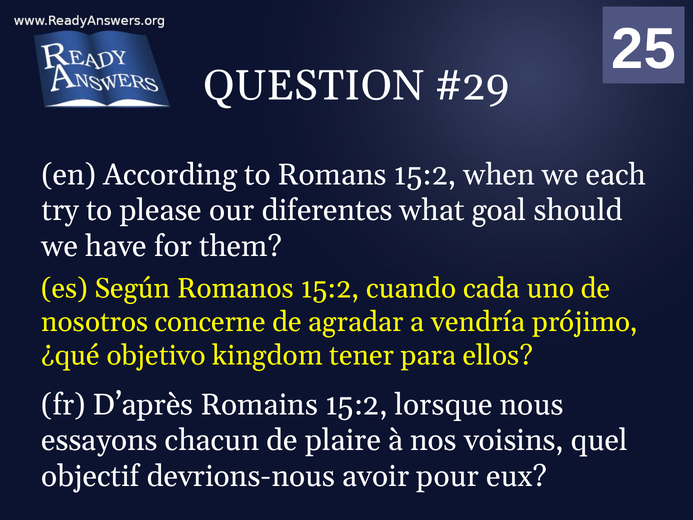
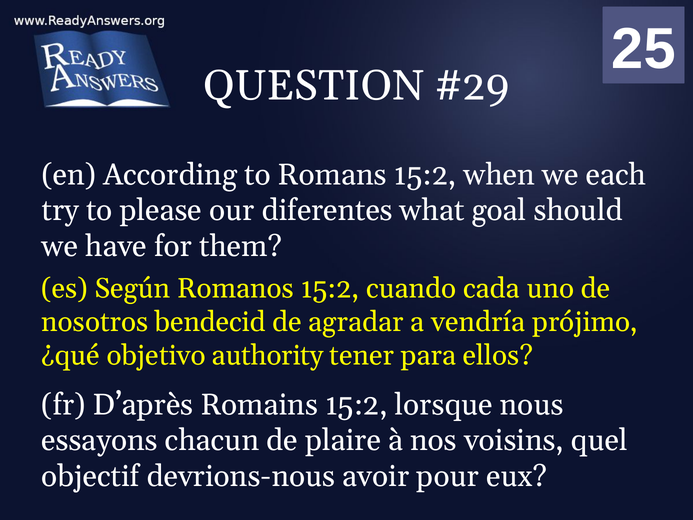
concerne: concerne -> bendecid (210, 322)
kingdom: kingdom -> authority (268, 355)
